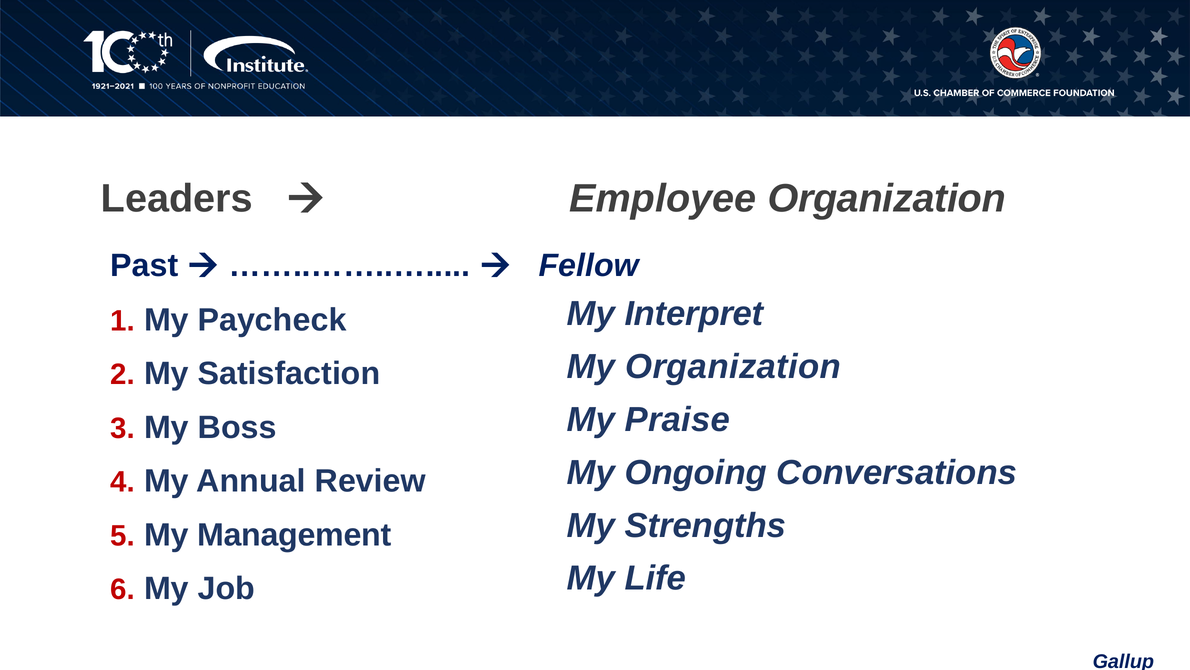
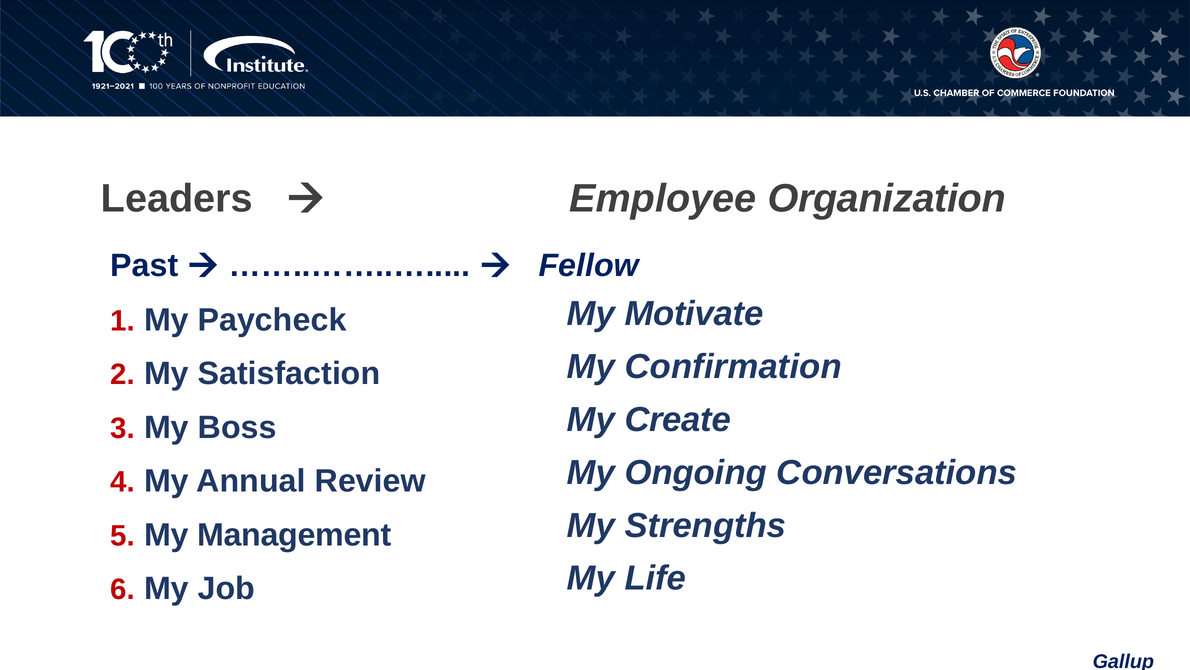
Interpret: Interpret -> Motivate (694, 314)
My Organization: Organization -> Confirmation (733, 367)
Praise: Praise -> Create (678, 419)
